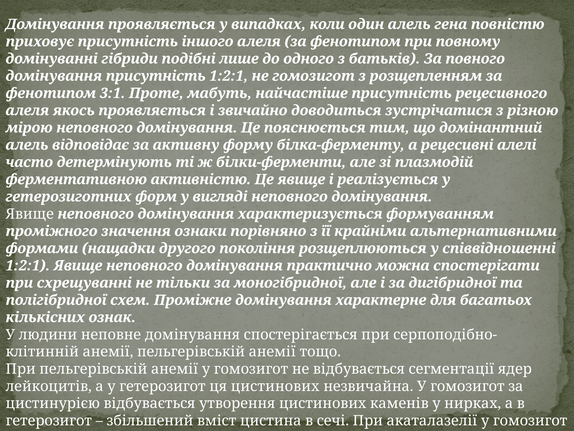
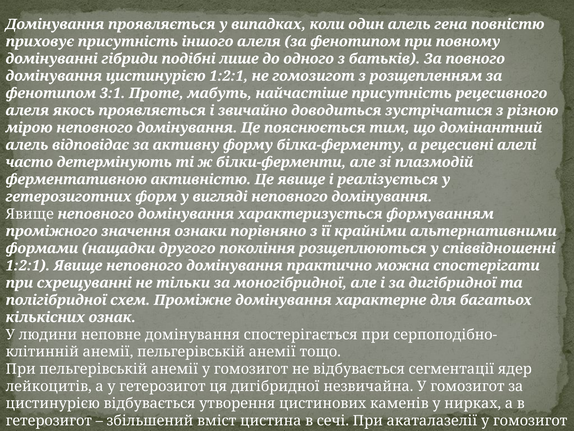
домінування присутність: присутність -> цистинурією (156, 76)
ця цистинових: цистинових -> дигібридної (275, 386)
